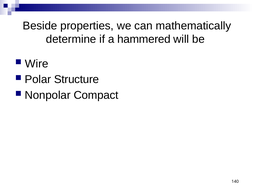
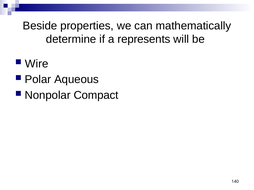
hammered: hammered -> represents (144, 39)
Structure: Structure -> Aqueous (77, 80)
